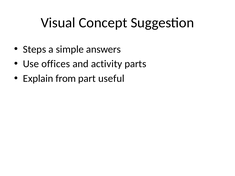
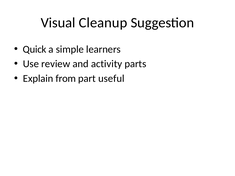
Concept: Concept -> Cleanup (103, 23)
Steps: Steps -> Quick (35, 49)
answers: answers -> learners (103, 49)
offices: offices -> review (56, 64)
